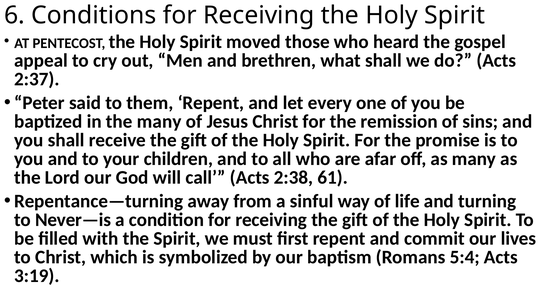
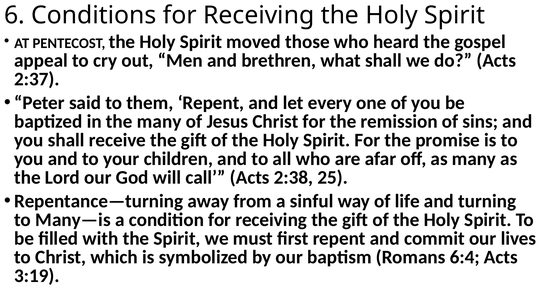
61: 61 -> 25 (333, 177)
Never—is: Never—is -> Many—is (73, 219)
5:4: 5:4 -> 6:4 (465, 257)
